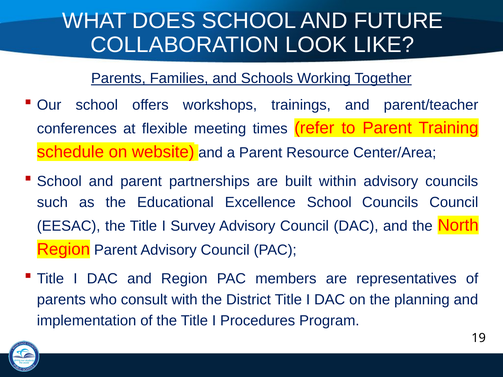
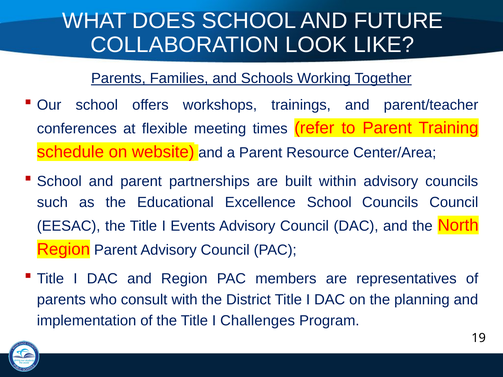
Survey: Survey -> Events (193, 226)
Procedures: Procedures -> Challenges (258, 321)
